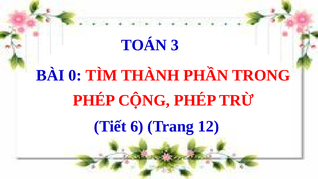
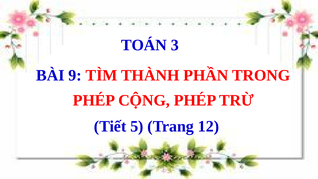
0: 0 -> 9 (75, 75)
6: 6 -> 5 (137, 126)
